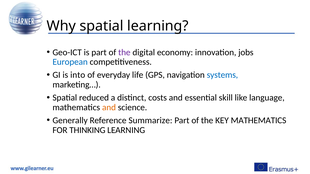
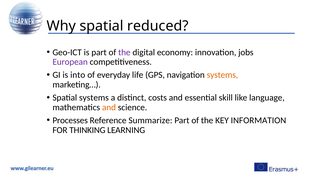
spatial learning: learning -> reduced (158, 26)
European colour: blue -> purple (70, 62)
systems colour: blue -> orange (222, 75)
Spatial reduced: reduced -> systems (94, 98)
Generally: Generally -> Processes (70, 121)
KEY MATHEMATICS: MATHEMATICS -> INFORMATION (258, 121)
